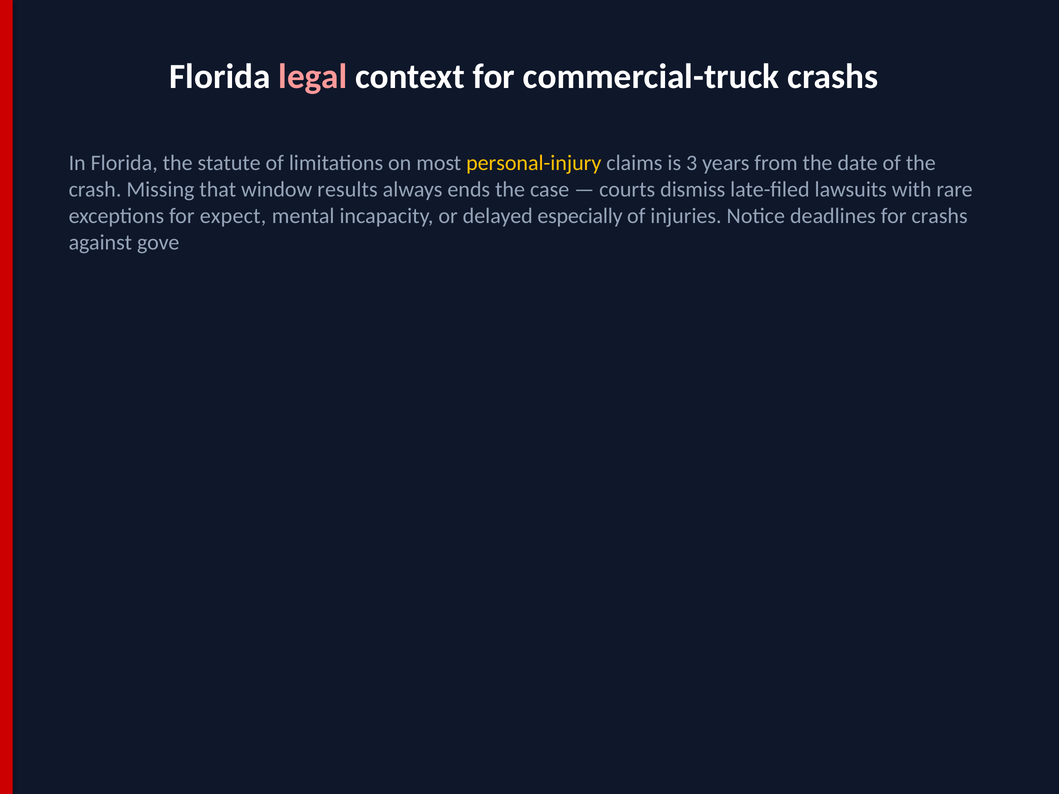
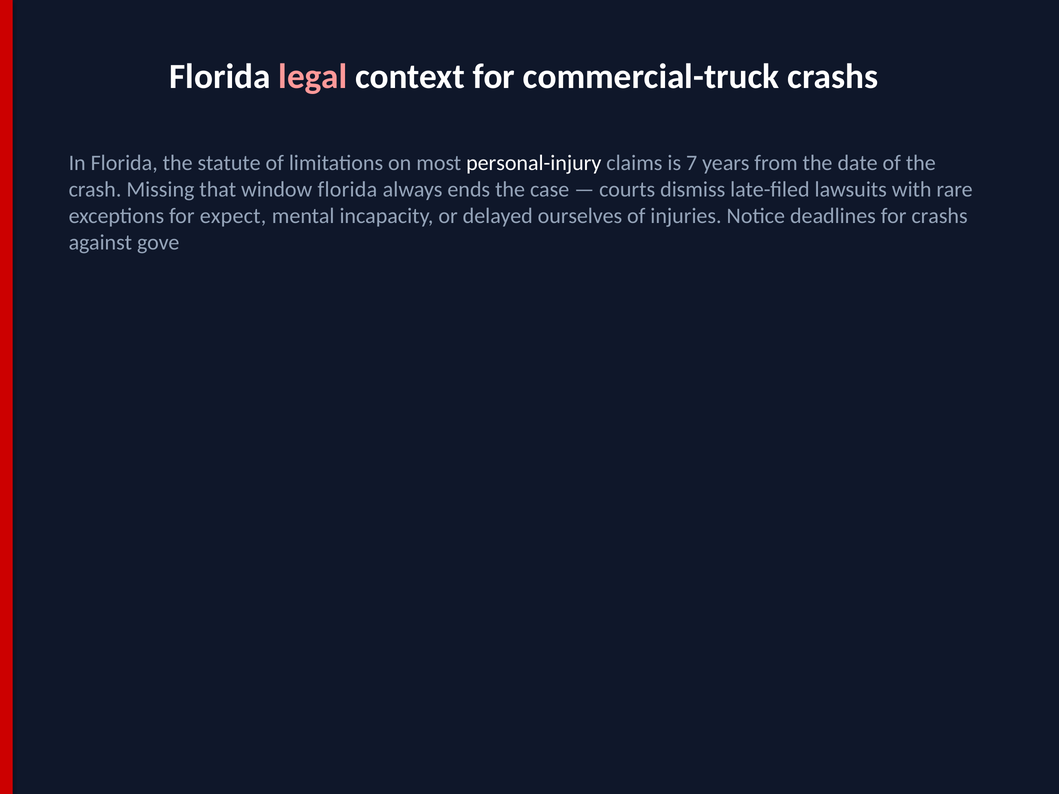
personal-injury colour: yellow -> white (534, 163)
3: 3 -> 7 (692, 163)
window results: results -> florida (347, 189)
especially: especially -> ourselves (580, 216)
